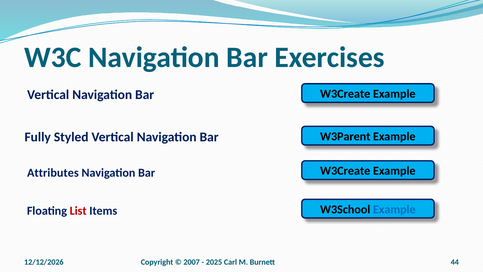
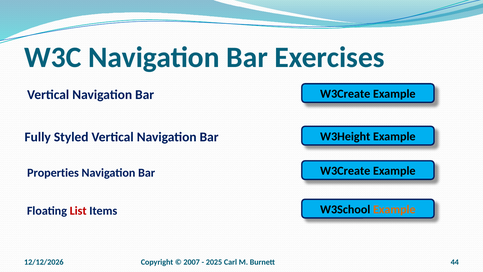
W3Parent: W3Parent -> W3Height (345, 136)
Attributes: Attributes -> Properties (53, 173)
Example colour: blue -> orange (394, 209)
